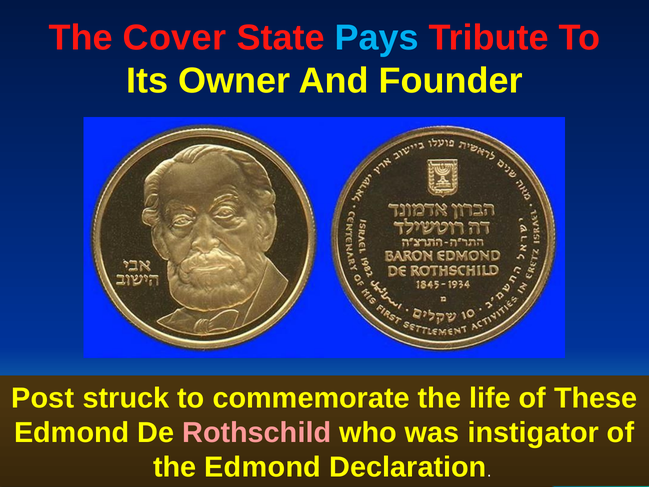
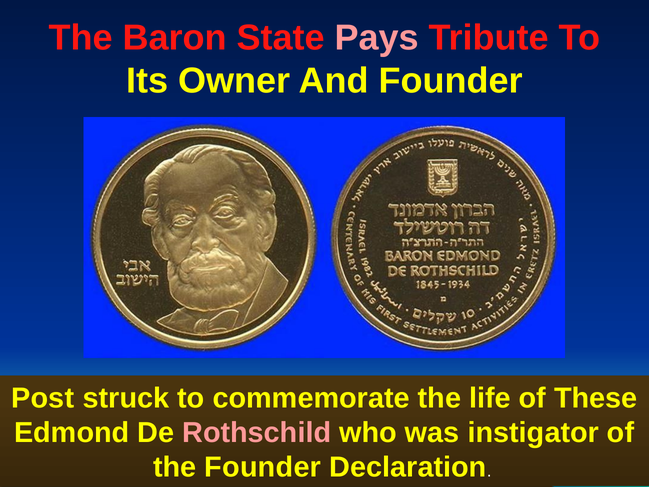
Cover: Cover -> Baron (175, 38)
Pays colour: light blue -> pink (377, 38)
the Edmond: Edmond -> Founder (263, 467)
